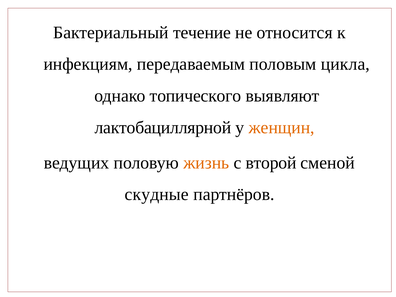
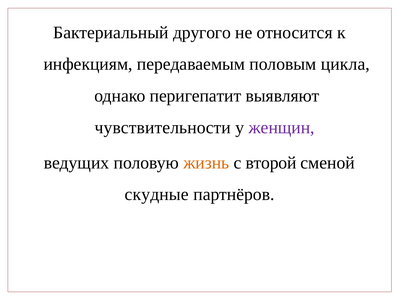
течение: течение -> другого (202, 32)
топического: топического -> перигепатит (195, 96)
лактобациллярной: лактобациллярной -> чувствительности (163, 128)
женщин colour: orange -> purple (282, 128)
